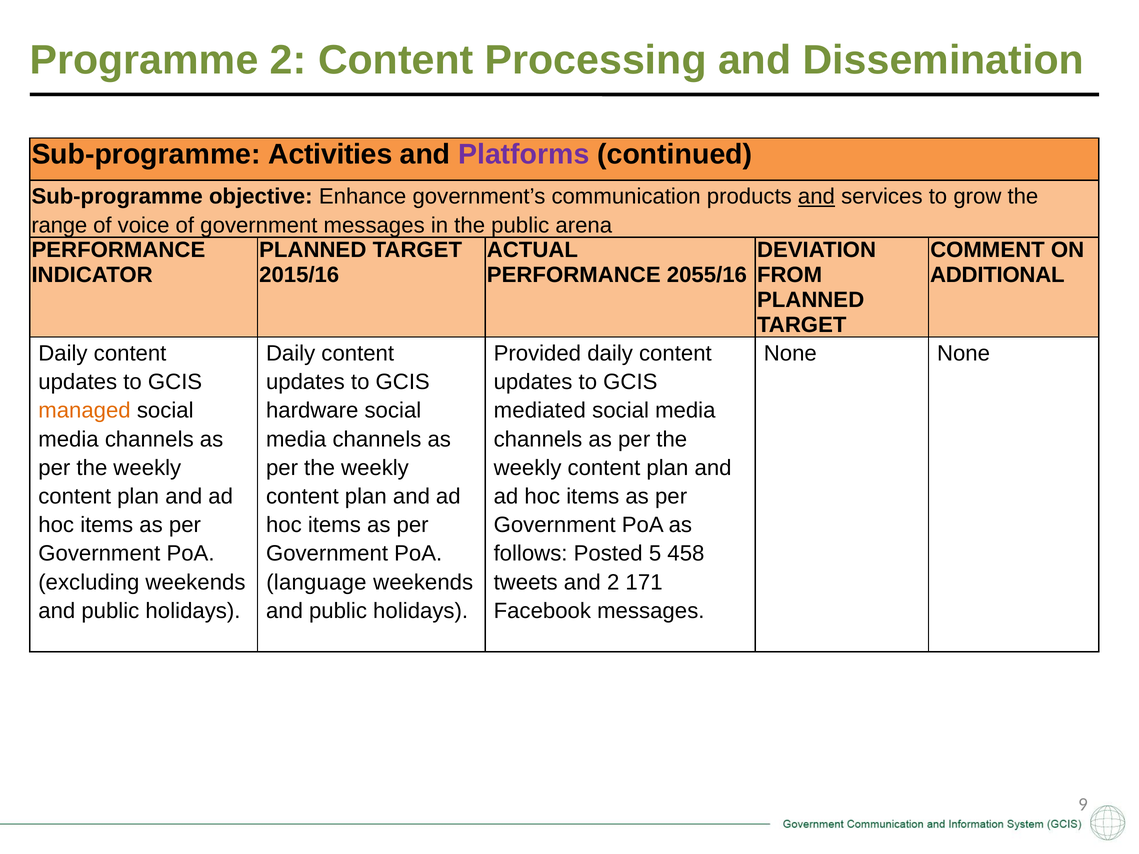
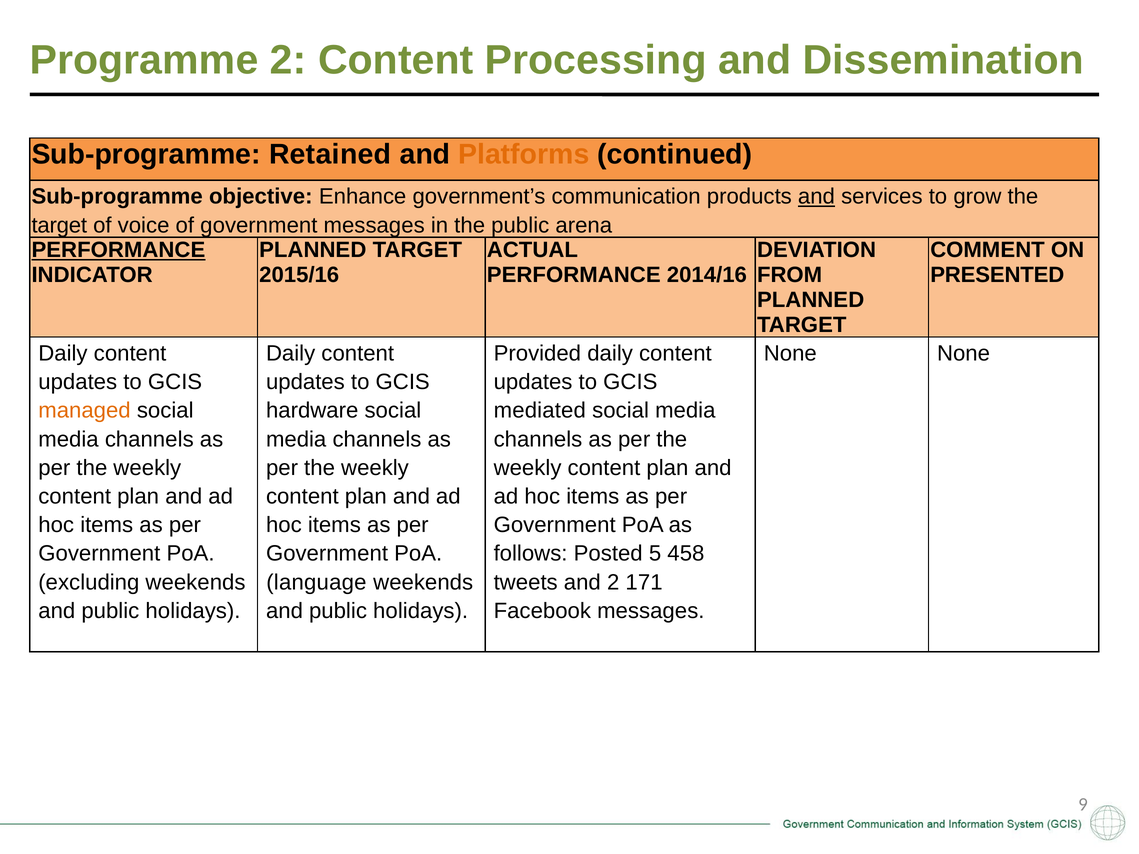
Activities: Activities -> Retained (330, 154)
Platforms colour: purple -> orange (524, 154)
range: range -> target (59, 225)
PERFORMANCE underline: none -> present (118, 250)
2055/16: 2055/16 -> 2014/16 (707, 275)
ADDITIONAL: ADDITIONAL -> PRESENTED (997, 275)
